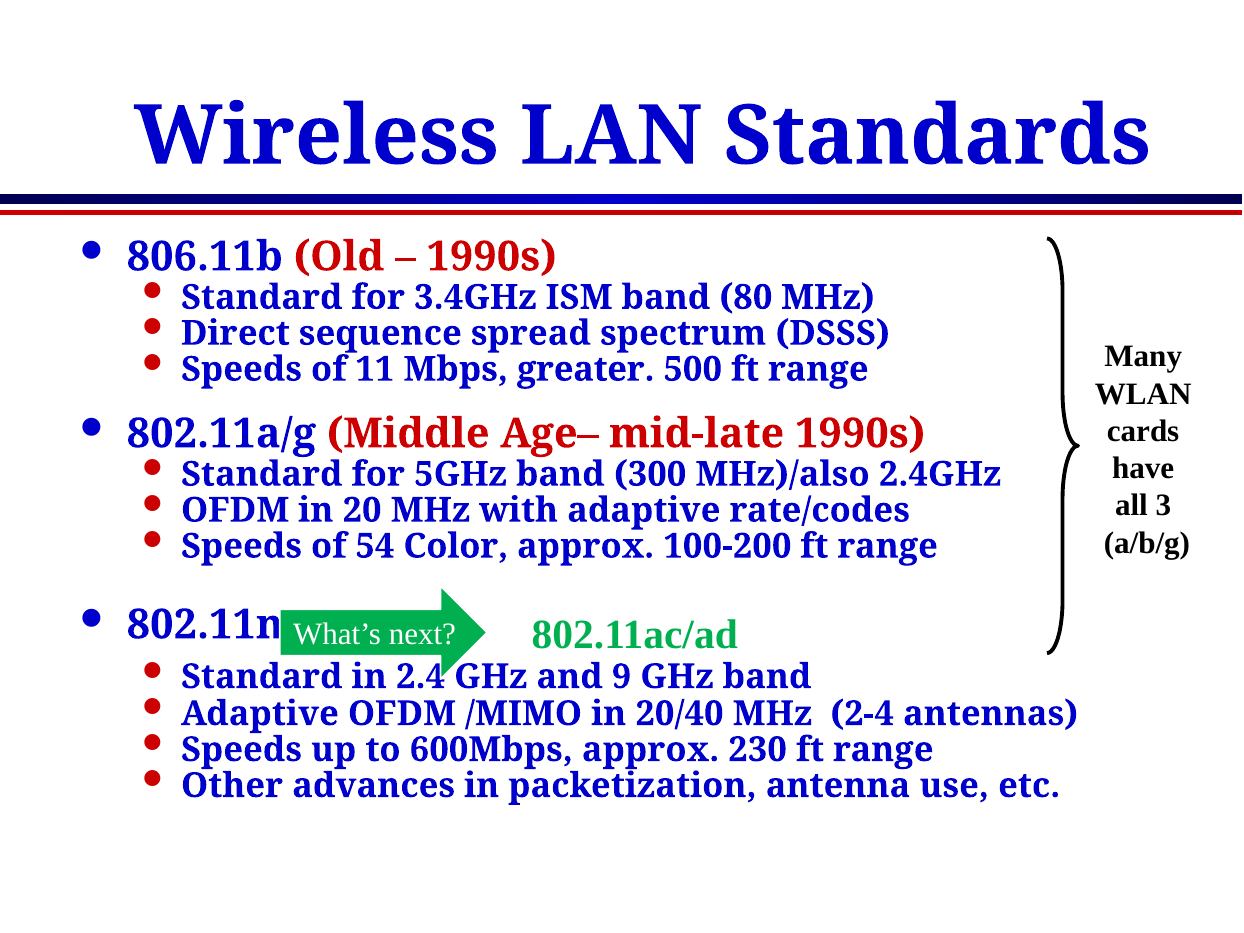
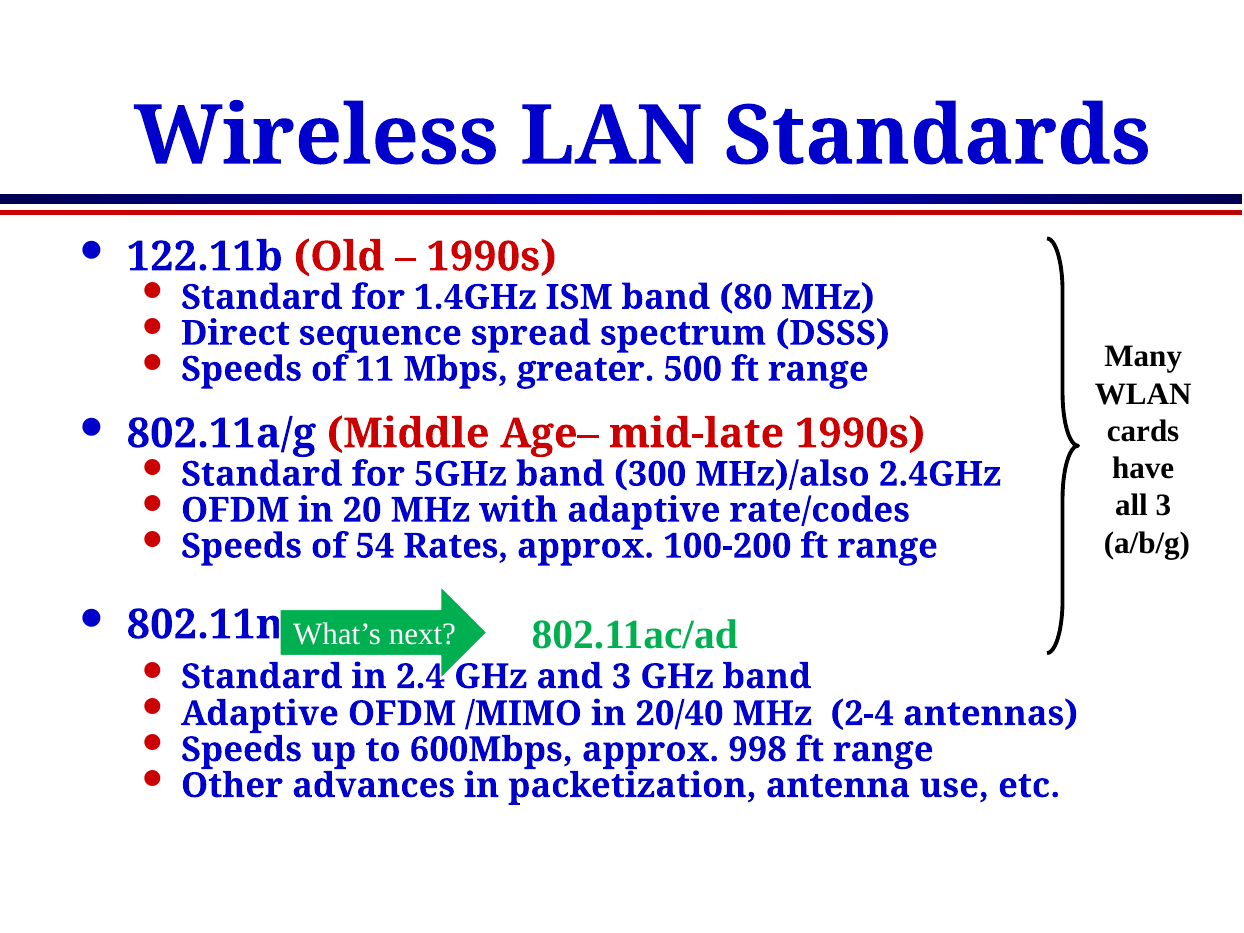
806.11b: 806.11b -> 122.11b (205, 257)
3.4GHz: 3.4GHz -> 1.4GHz (475, 297)
Color: Color -> Rates (456, 546)
and 9: 9 -> 3 (621, 677)
230: 230 -> 998 (758, 750)
